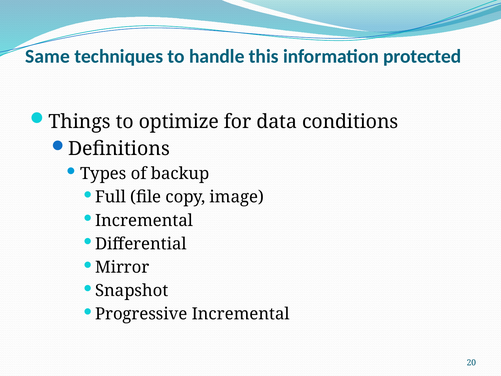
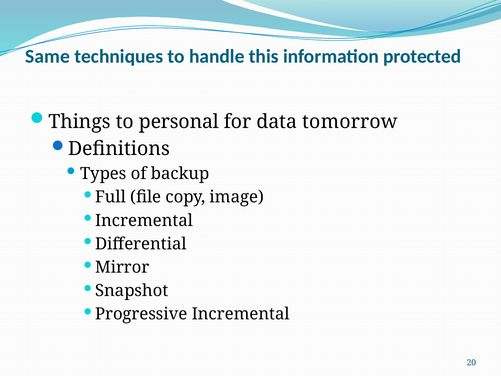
optimize: optimize -> personal (179, 122)
conditions: conditions -> tomorrow (350, 122)
